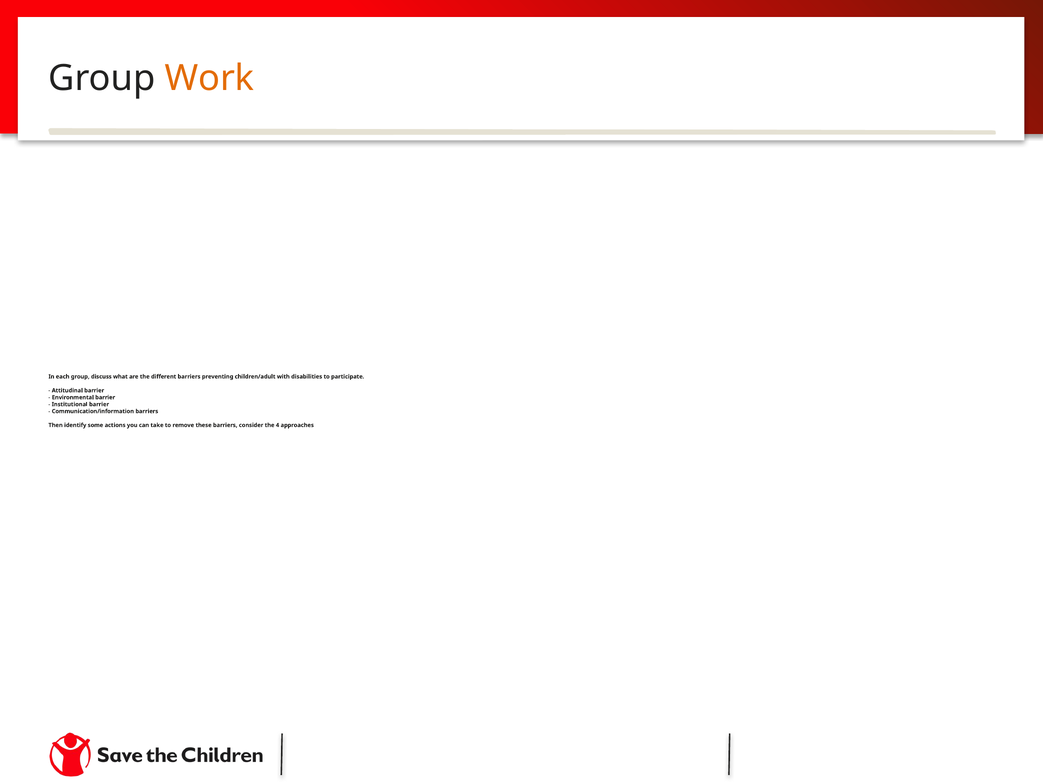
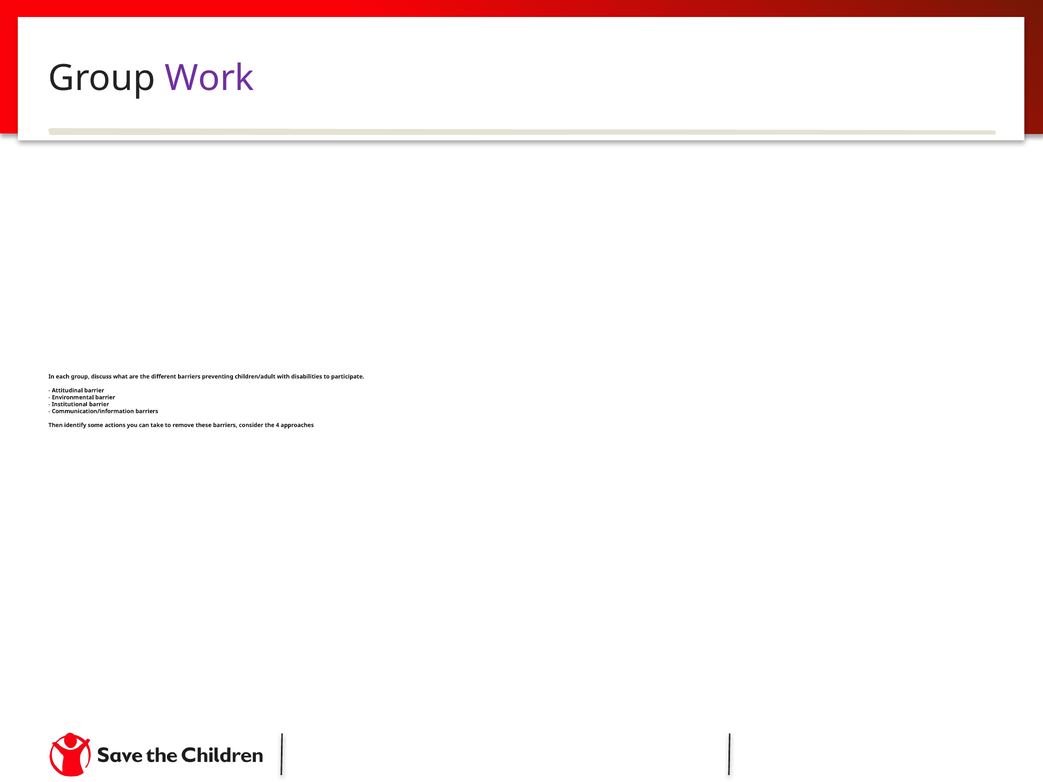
Work colour: orange -> purple (209, 78)
